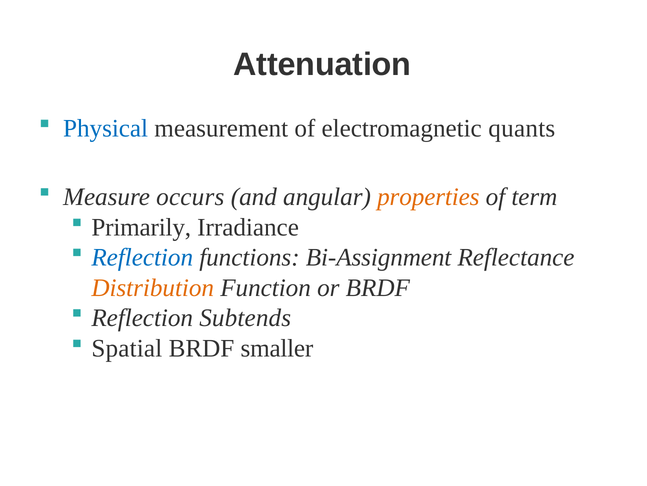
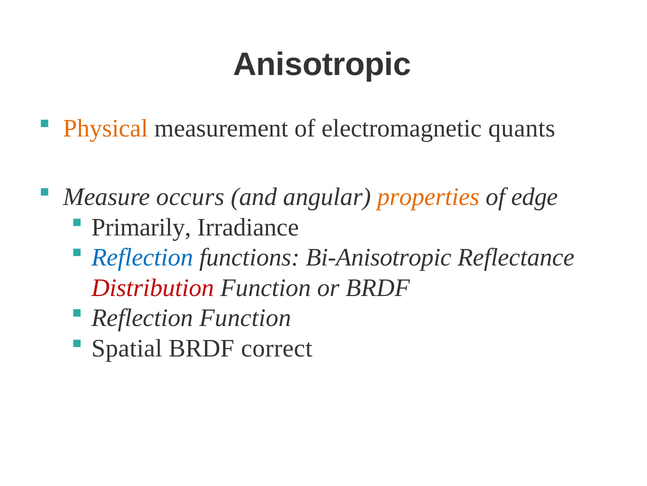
Attenuation: Attenuation -> Anisotropic (322, 64)
Physical colour: blue -> orange (106, 128)
term: term -> edge (535, 197)
Bi-Assignment: Bi-Assignment -> Bi-Anisotropic (379, 257)
Distribution colour: orange -> red (153, 287)
Reflection Subtends: Subtends -> Function (245, 318)
smaller: smaller -> correct (277, 348)
